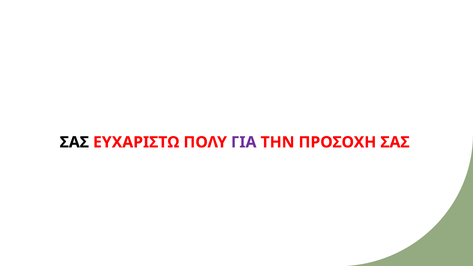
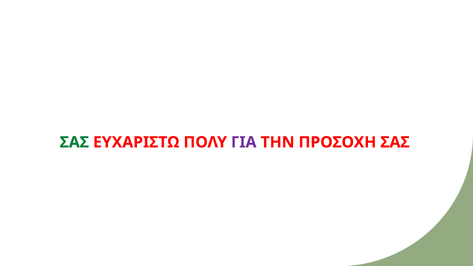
ΣΑΣ colour: black -> green (74, 142)
